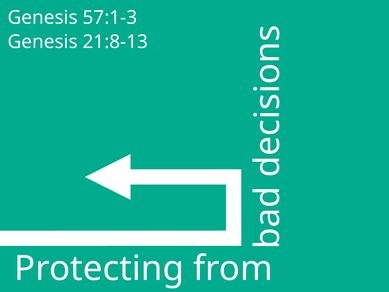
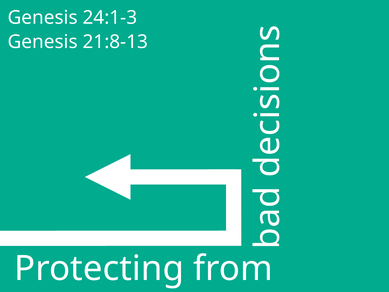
57:1-3: 57:1-3 -> 24:1-3 (110, 17)
